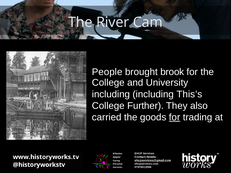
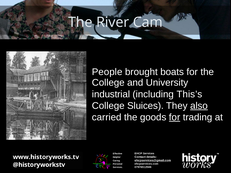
brook: brook -> boats (172, 72)
including: including -> industrial (111, 94)
Further: Further -> Sluices (145, 106)
also underline: none -> present (199, 106)
